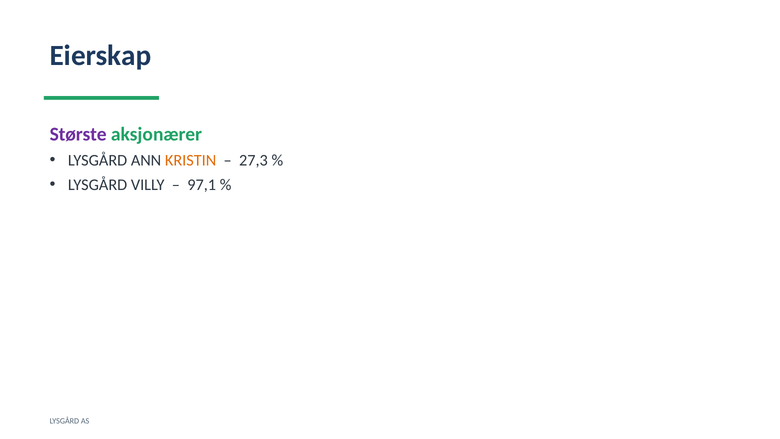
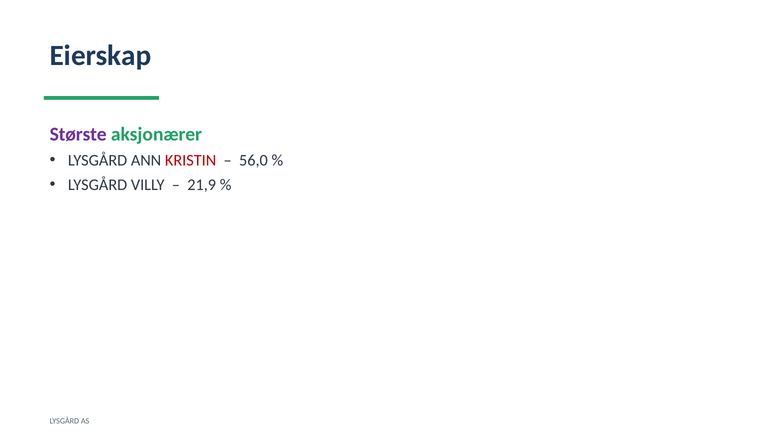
KRISTIN colour: orange -> red (191, 160)
27,3: 27,3 -> 56,0 (253, 160)
97,1: 97,1 -> 21,9 (202, 185)
